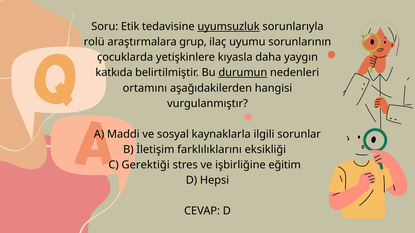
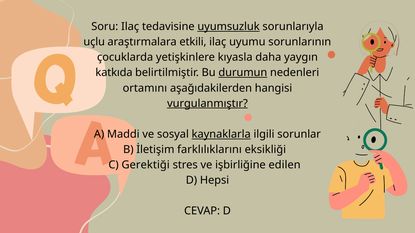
Soru Etik: Etik -> Ilaç (130, 27)
rolü: rolü -> uçlu (94, 42)
grup: grup -> etkili (193, 42)
vurgulanmıştır underline: none -> present (207, 104)
kaynaklarla underline: none -> present (221, 134)
eğitim: eğitim -> edilen (285, 165)
